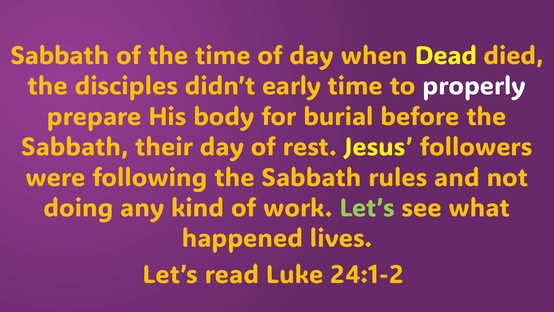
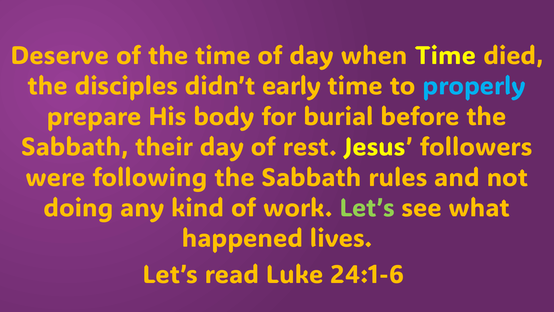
Sabbath: Sabbath -> Deserve (60, 56)
when Dead: Dead -> Time (446, 56)
properly colour: white -> light blue (474, 86)
24:1-2: 24:1-2 -> 24:1-6 (367, 275)
